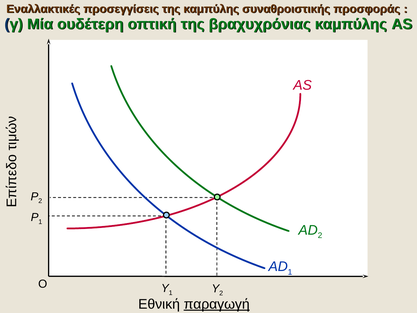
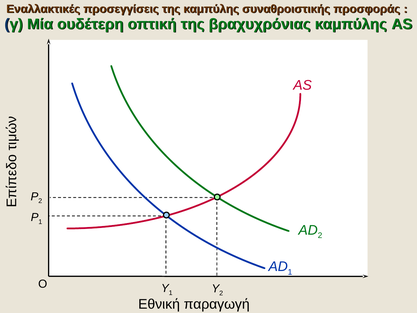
παραγωγή underline: present -> none (217, 304)
